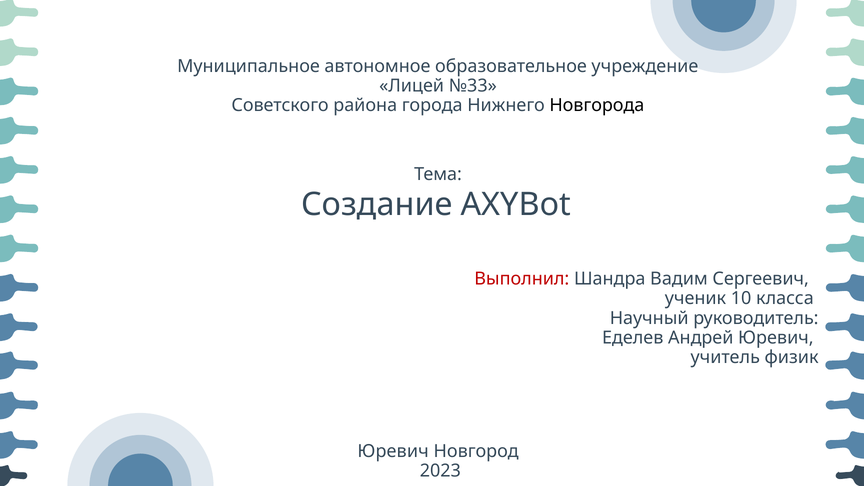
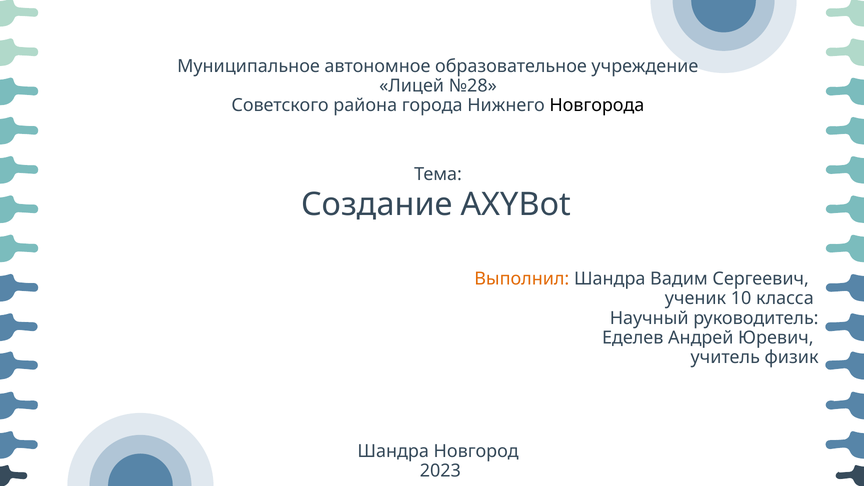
№33: №33 -> №28 (473, 86)
Выполнил colour: red -> orange (522, 279)
Юревич: Юревич -> Шандра (393, 451)
